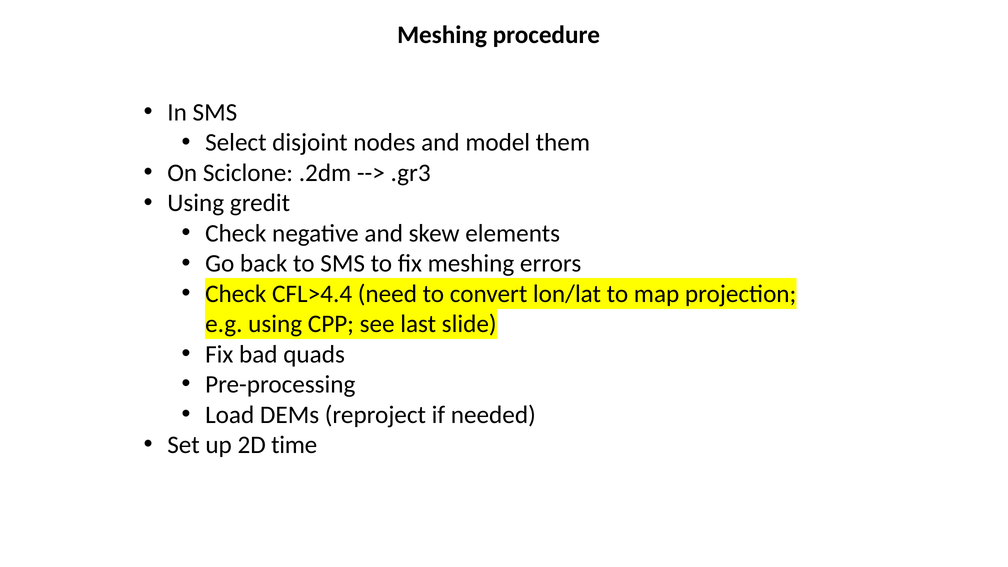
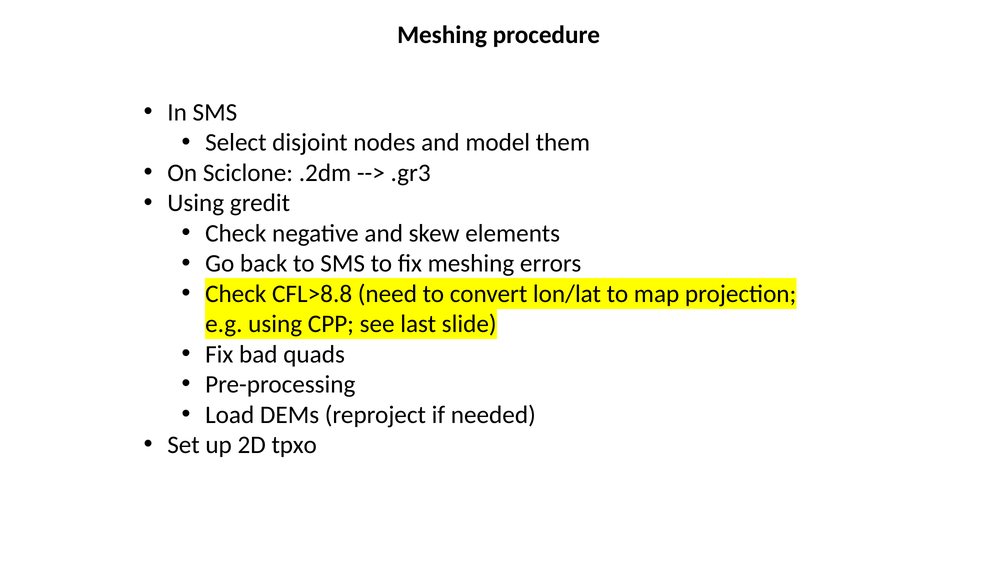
CFL>4.4: CFL>4.4 -> CFL>8.8 (312, 294)
time: time -> tpxo (294, 445)
